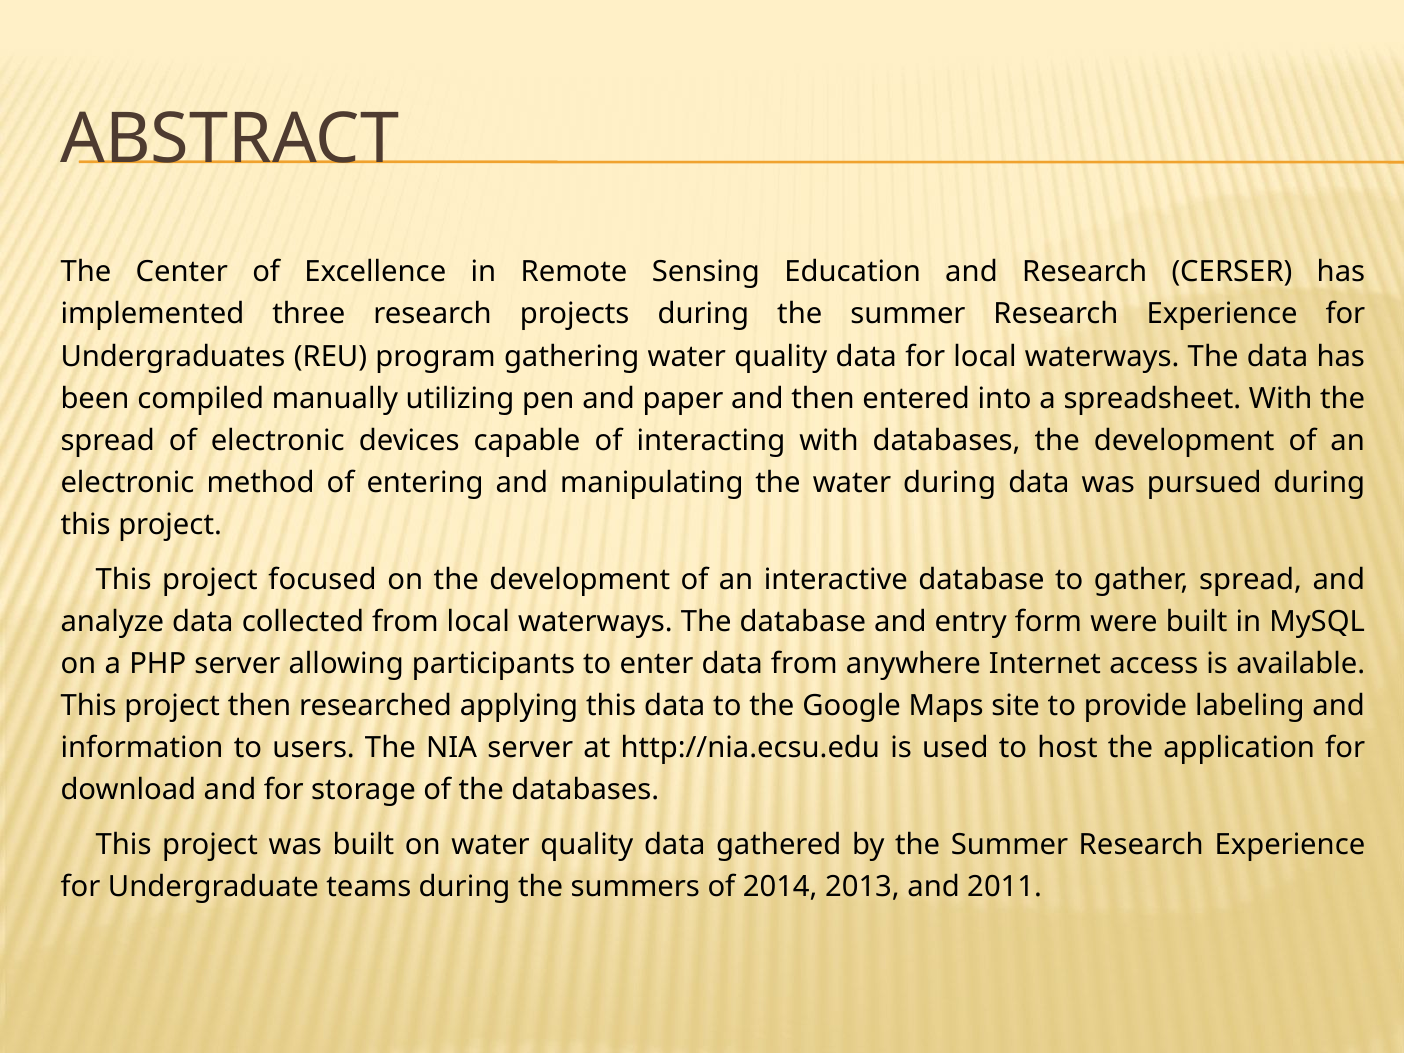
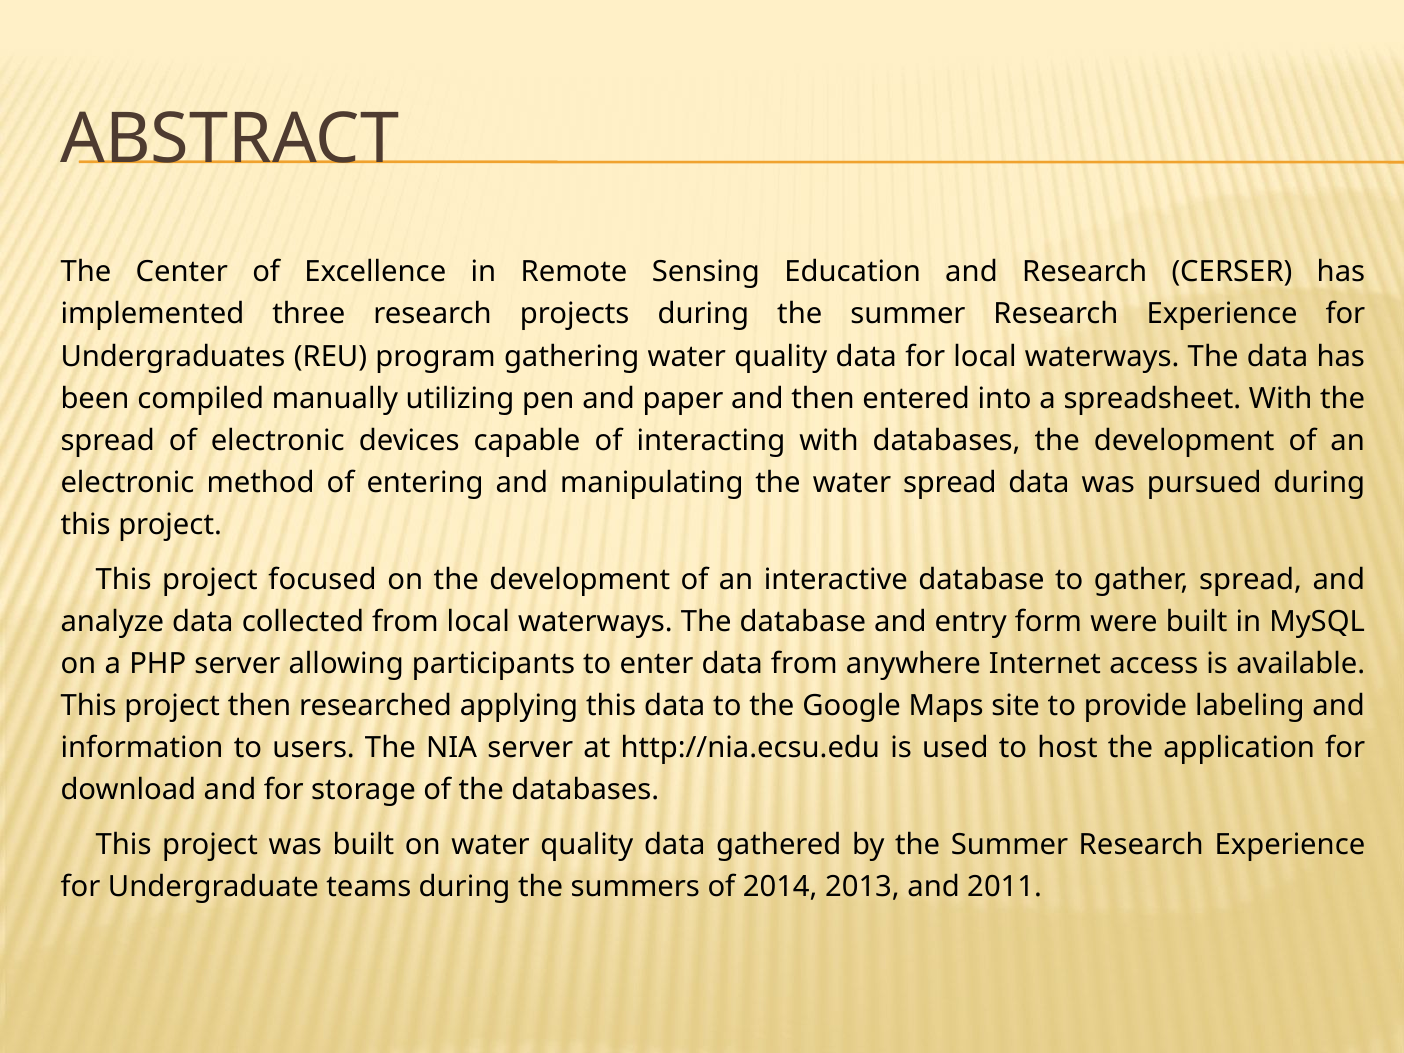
water during: during -> spread (950, 483)
